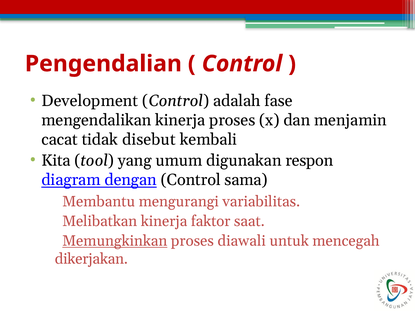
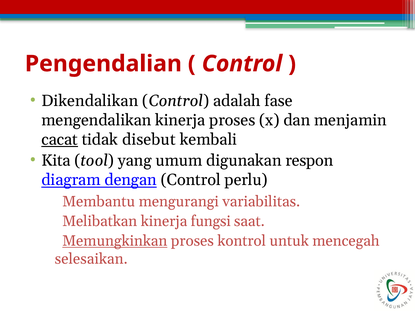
Development: Development -> Dikendalikan (90, 101)
cacat underline: none -> present (60, 140)
sama: sama -> perlu (246, 180)
faktor: faktor -> fungsi (211, 221)
diawali: diawali -> kontrol (242, 241)
dikerjakan: dikerjakan -> selesaikan (91, 259)
